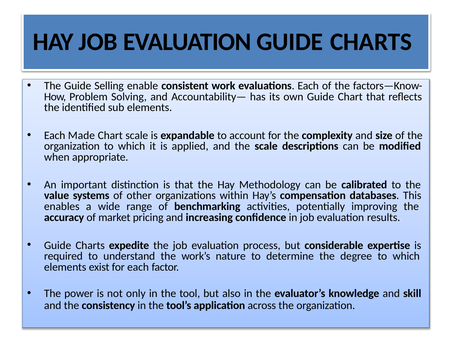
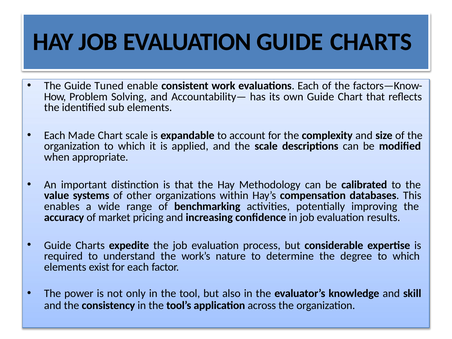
Selling: Selling -> Tuned (109, 86)
